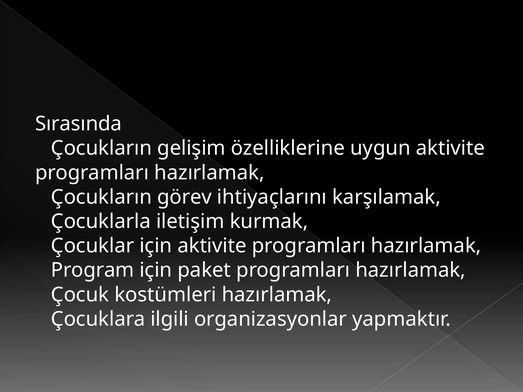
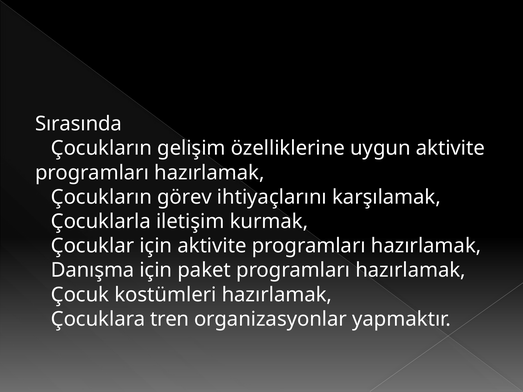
Program: Program -> Danışma (93, 270)
ilgili: ilgili -> tren (170, 319)
